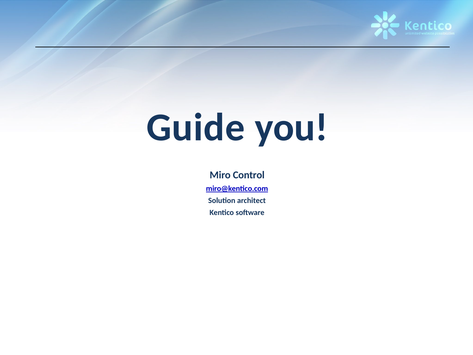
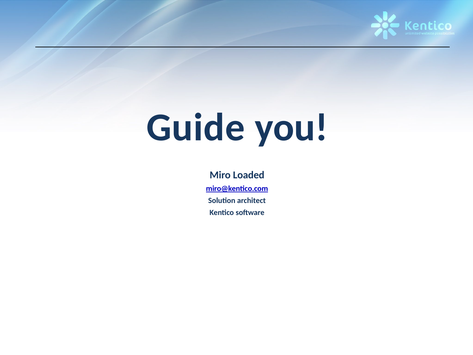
Control: Control -> Loaded (249, 175)
